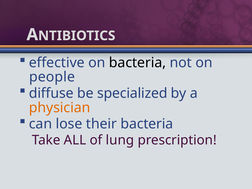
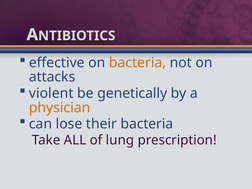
bacteria colour: black -> orange (138, 63)
people: people -> attacks (52, 77)
diffuse: diffuse -> violent (51, 93)
specialized: specialized -> genetically (132, 93)
